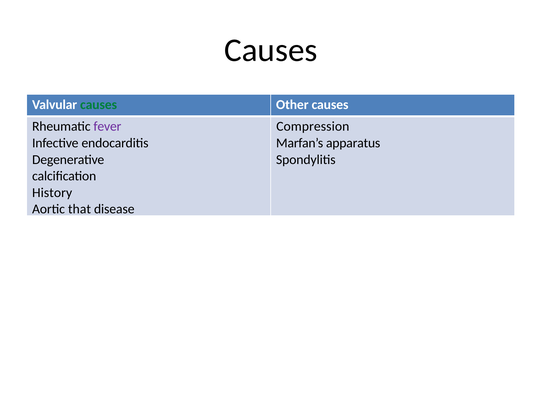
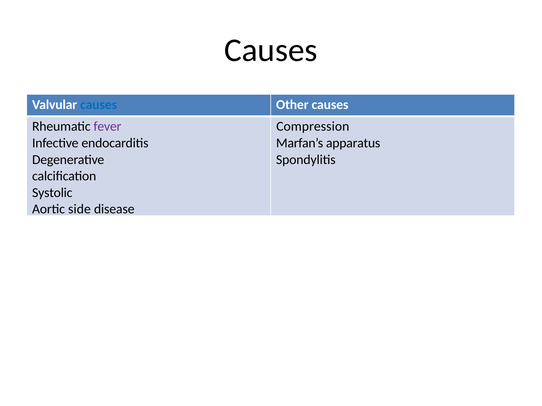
causes colour: green -> blue (99, 105)
History: History -> Systolic (52, 193)
that: that -> side (79, 209)
